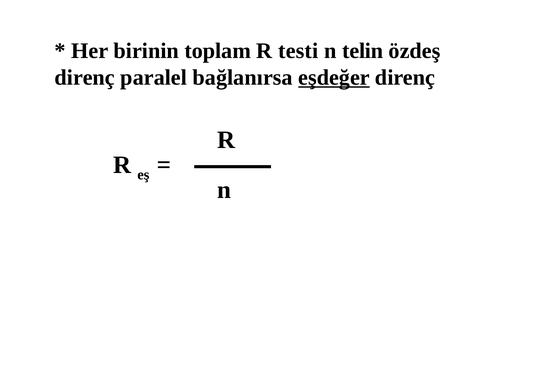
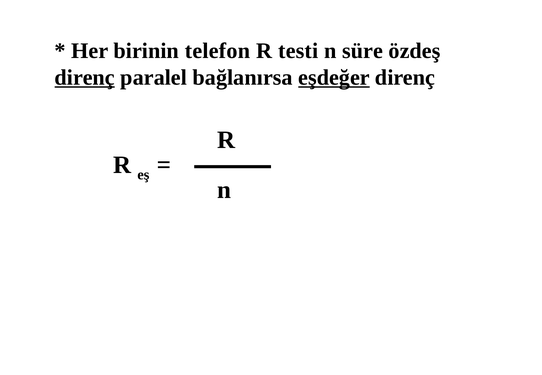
toplam: toplam -> telefon (218, 51)
telin: telin -> süre (363, 51)
direnç underline: none -> present (85, 77)
